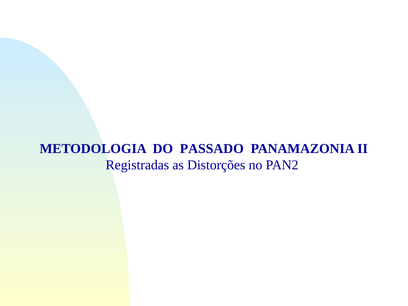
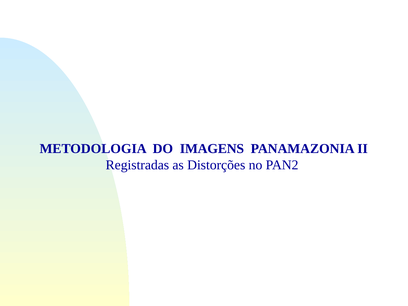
PASSADO: PASSADO -> IMAGENS (212, 149)
